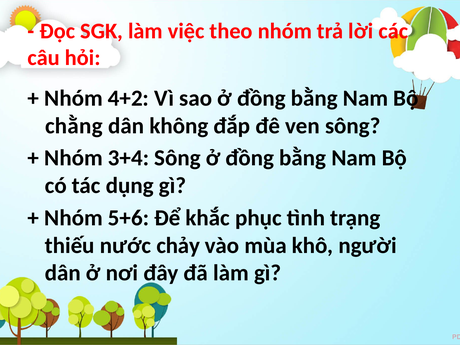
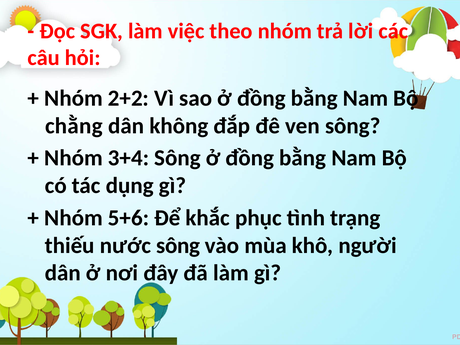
4+2: 4+2 -> 2+2 (128, 98)
nước chảy: chảy -> sông (178, 245)
